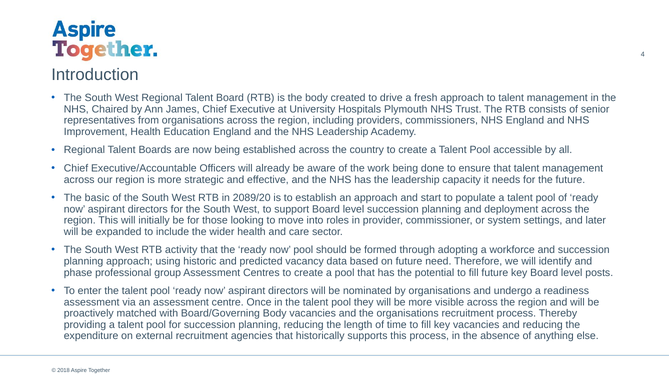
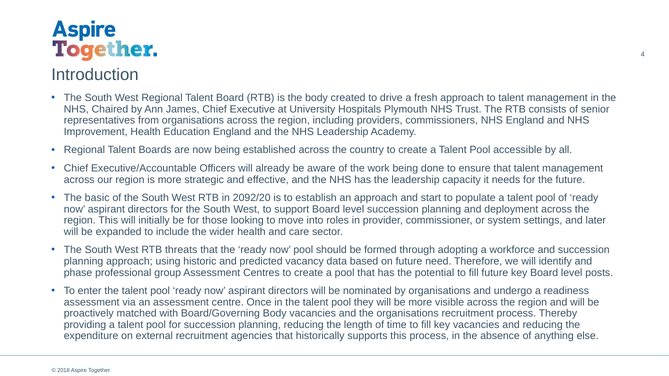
2089/20: 2089/20 -> 2092/20 (252, 198)
activity: activity -> threats (181, 250)
